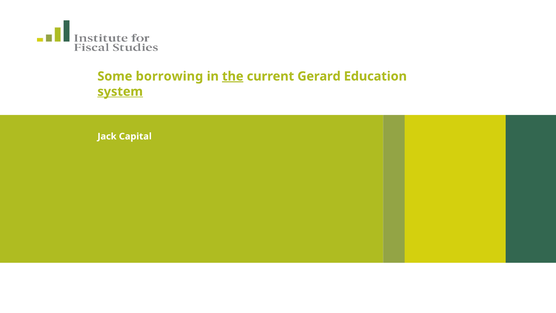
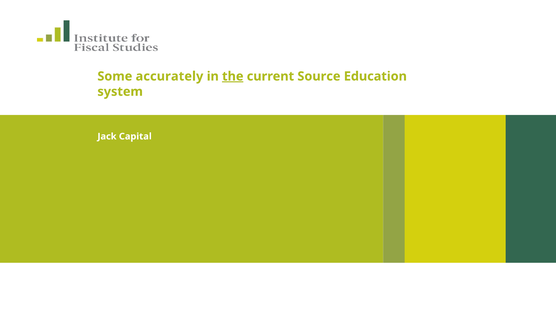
borrowing: borrowing -> accurately (169, 76)
Gerard: Gerard -> Source (319, 76)
system underline: present -> none (120, 92)
